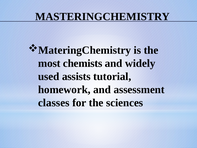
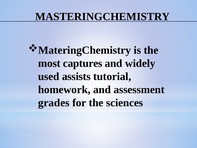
chemists: chemists -> captures (83, 63)
classes: classes -> grades (54, 103)
